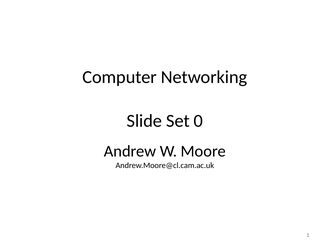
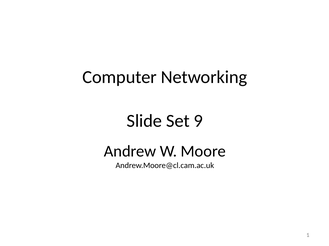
0: 0 -> 9 (198, 121)
